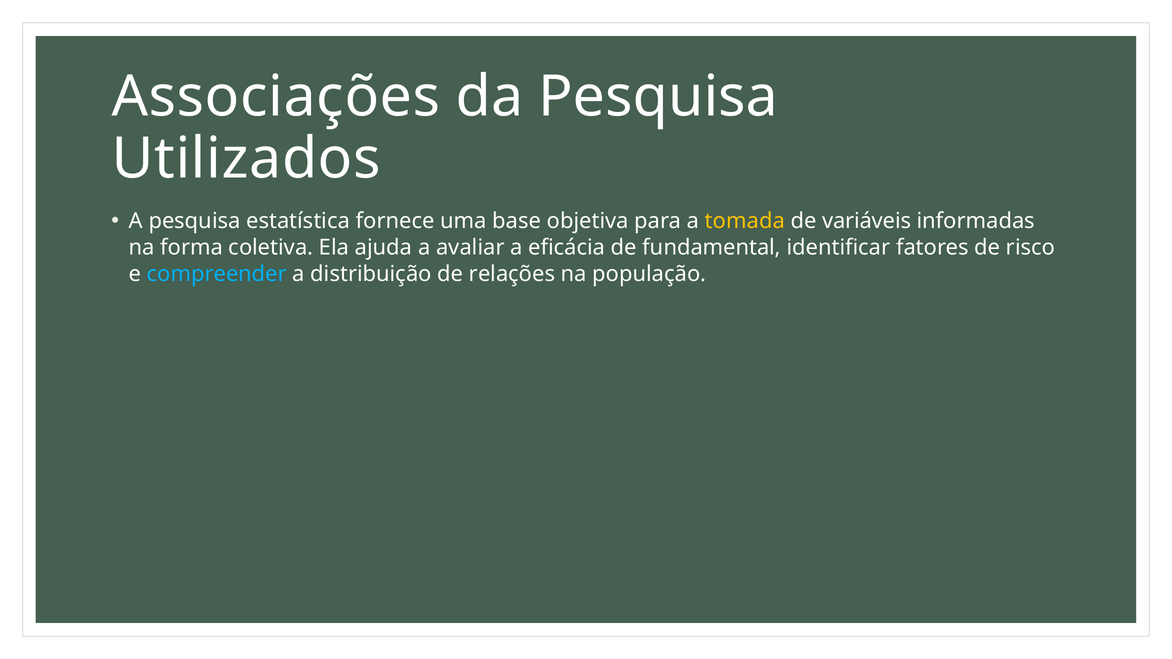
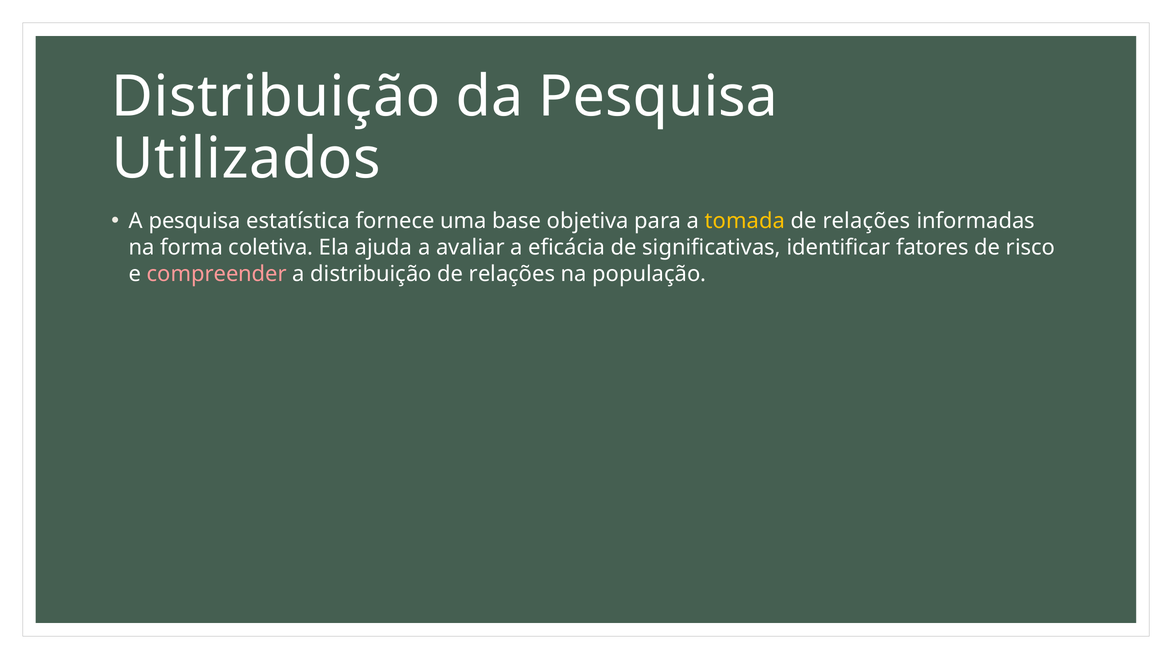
Associações: Associações -> Distribuição (276, 97)
variáveis: variáveis -> relações (866, 221)
fundamental: fundamental -> significativas (712, 248)
compreender colour: light blue -> pink (217, 274)
